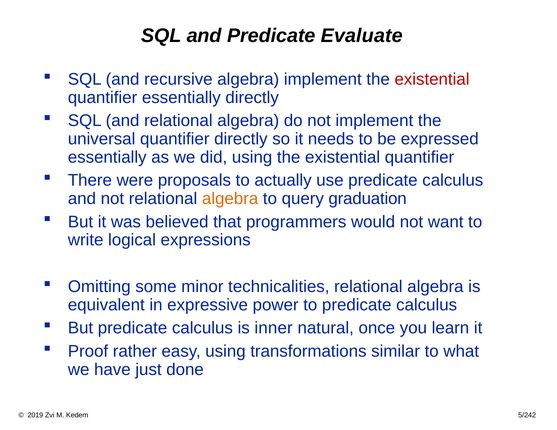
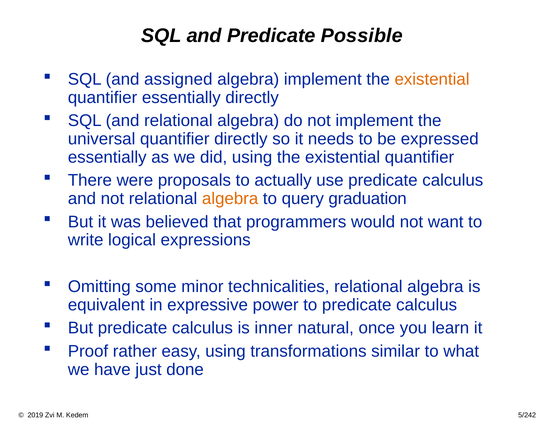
Evaluate: Evaluate -> Possible (362, 36)
recursive: recursive -> assigned (178, 79)
existential colour: red -> orange (432, 79)
